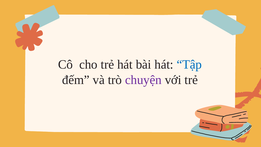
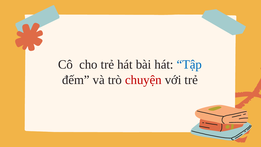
chuyện colour: purple -> red (143, 80)
